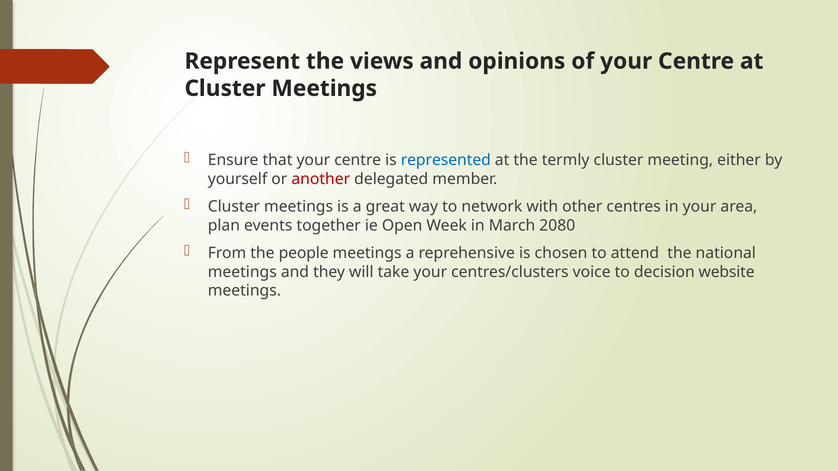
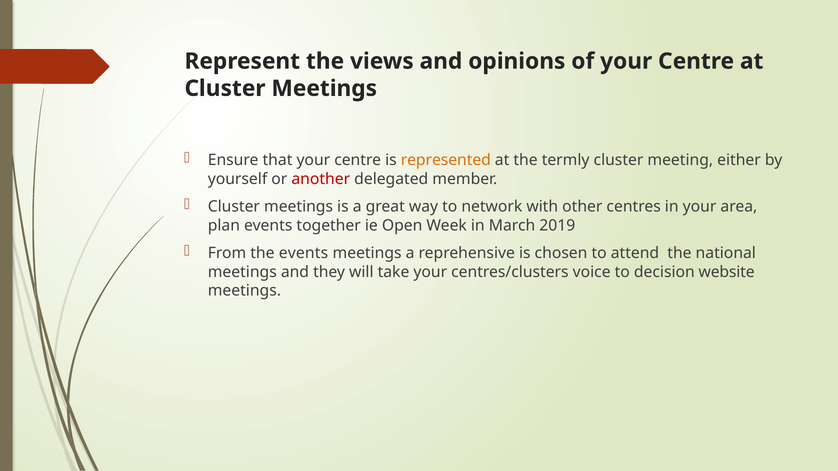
represented colour: blue -> orange (446, 160)
2080: 2080 -> 2019 (557, 226)
the people: people -> events (304, 253)
